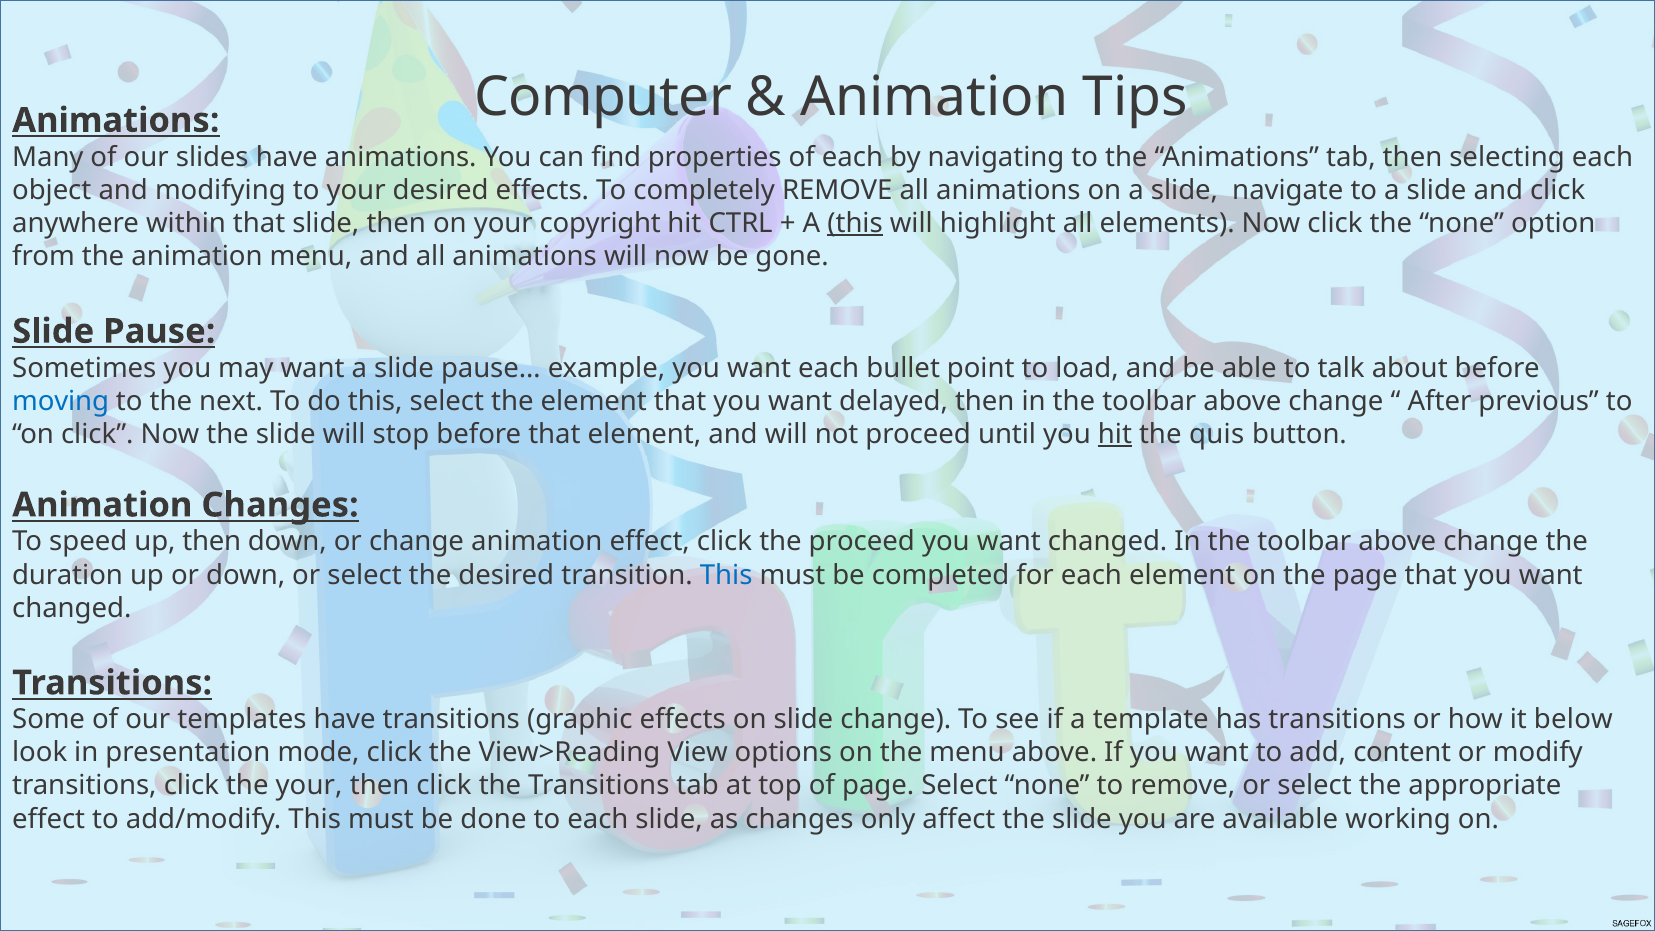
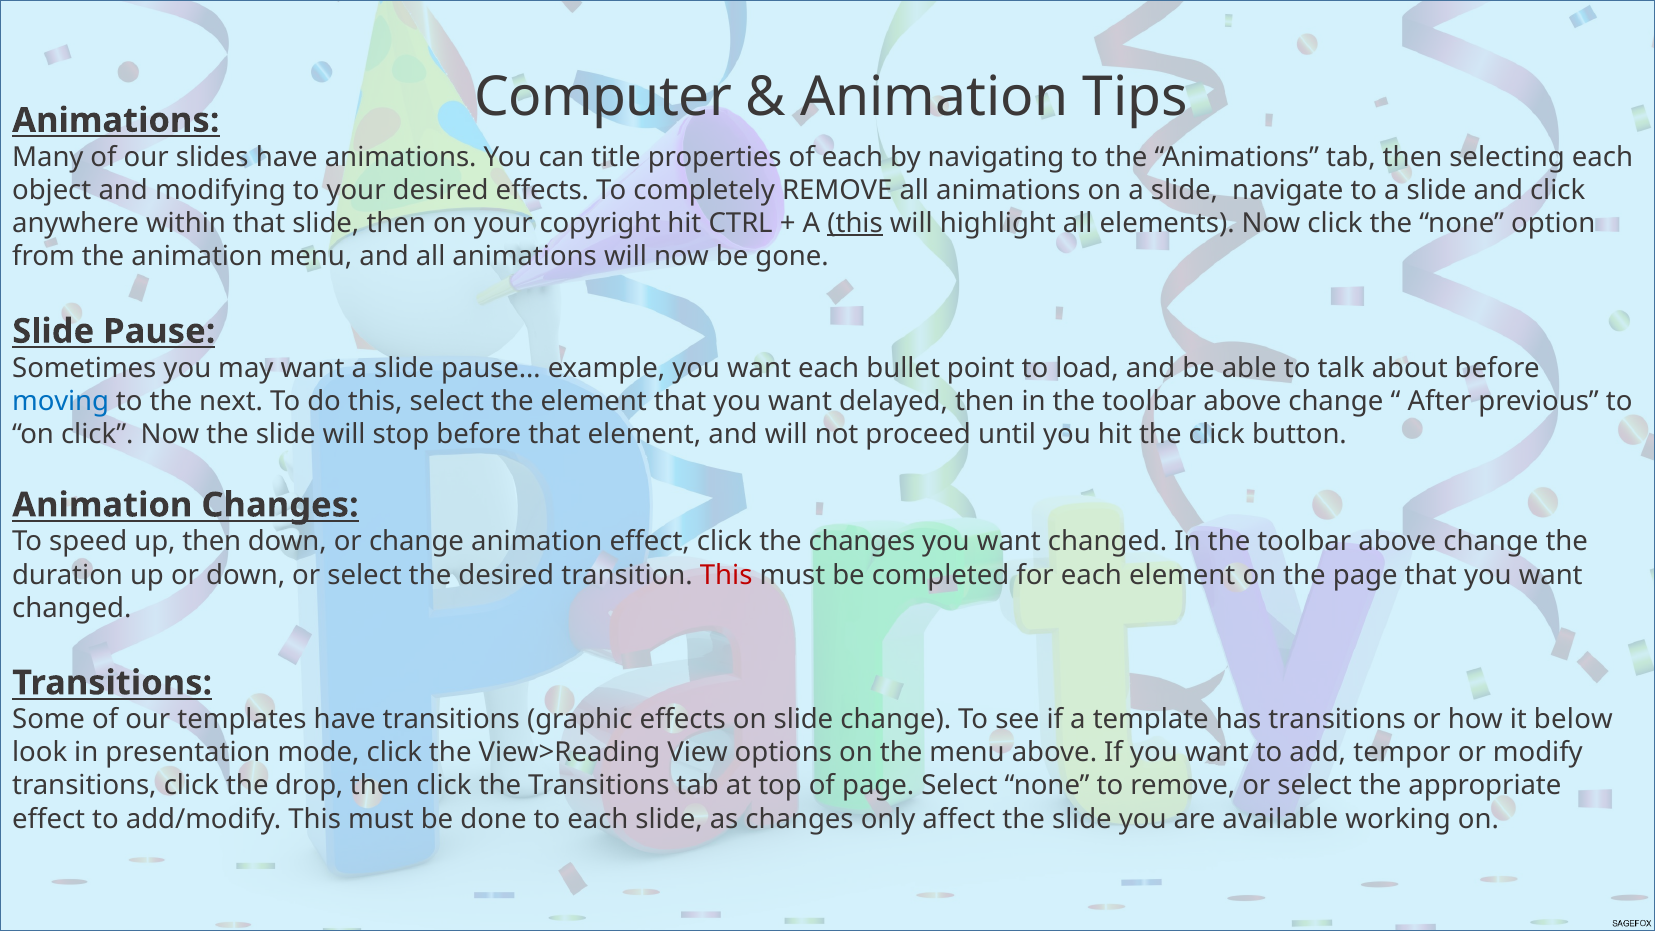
find: find -> title (616, 157)
hit underline: present -> none (1115, 434)
the quis: quis -> click (1217, 434)
the proceed: proceed -> changes (862, 542)
This colour: blue -> red (726, 575)
content: content -> tempor (1402, 753)
the your: your -> drop (309, 786)
